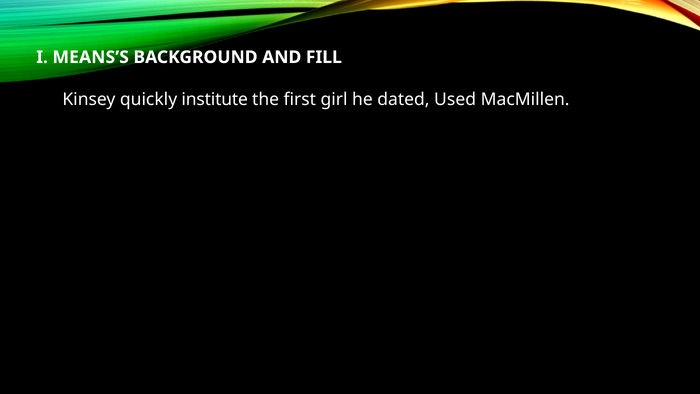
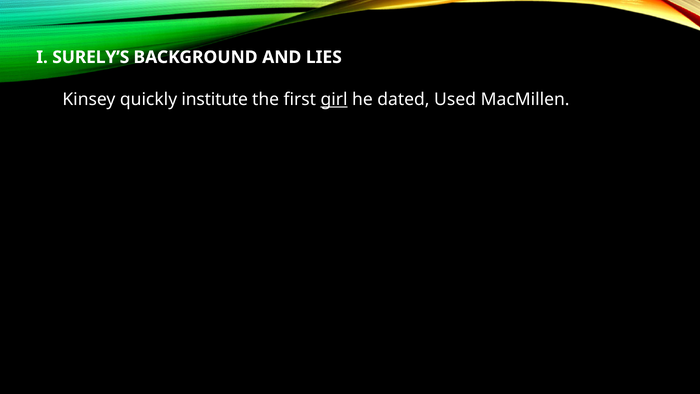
MEANS’S: MEANS’S -> SURELY’S (91, 57)
FILL: FILL -> LIES (324, 57)
girl underline: none -> present (334, 99)
